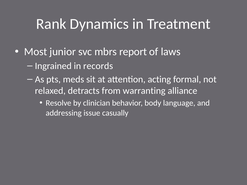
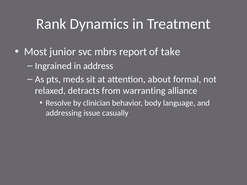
laws: laws -> take (171, 52)
records: records -> address (98, 66)
acting: acting -> about (159, 79)
